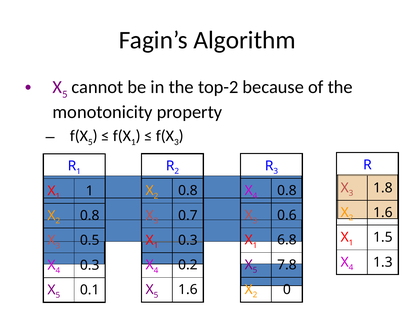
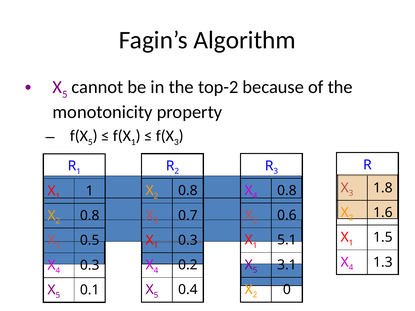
6.8: 6.8 -> 5.1 (287, 240)
7.8: 7.8 -> 3.1 (287, 265)
1.6: 1.6 -> 0.4 (188, 290)
